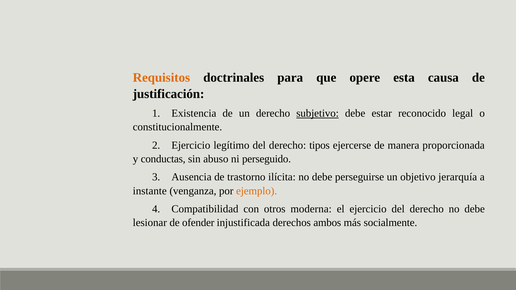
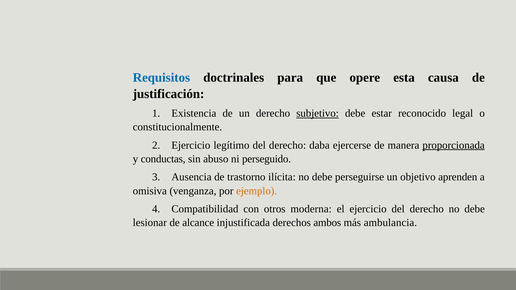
Requisitos colour: orange -> blue (161, 78)
tipos: tipos -> daba (319, 145)
proporcionada underline: none -> present (454, 145)
jerarquía: jerarquía -> aprenden (458, 177)
instante: instante -> omisiva (150, 191)
ofender: ofender -> alcance (198, 223)
socialmente: socialmente -> ambulancia (390, 223)
